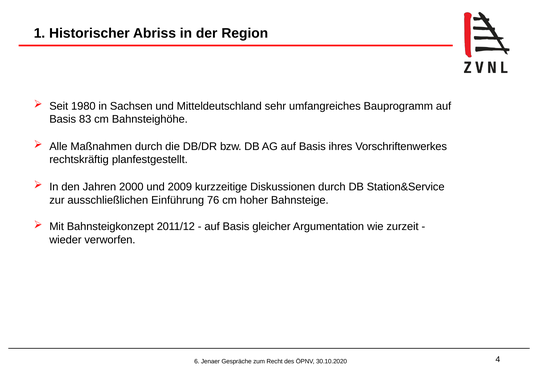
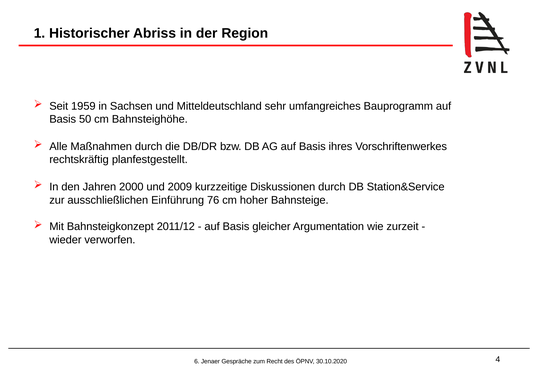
1980: 1980 -> 1959 (83, 106)
83: 83 -> 50 (85, 119)
